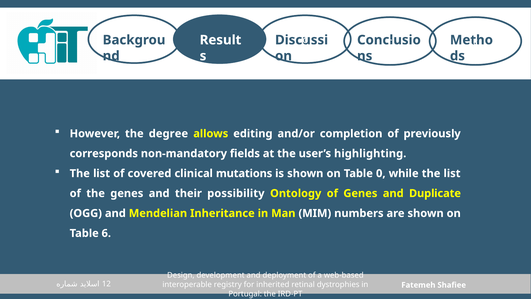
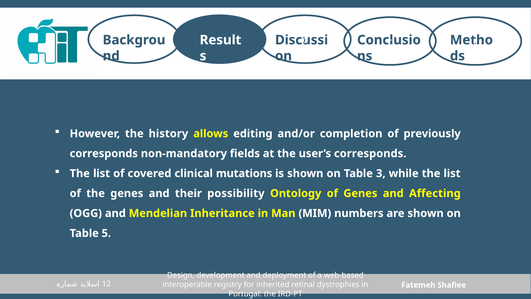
degree: degree -> history (168, 133)
user’s highlighting: highlighting -> corresponds (370, 153)
0: 0 -> 3 (381, 173)
Duplicate: Duplicate -> Affecting (435, 193)
6: 6 -> 5 (106, 233)
